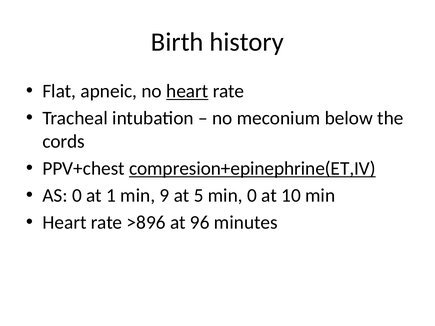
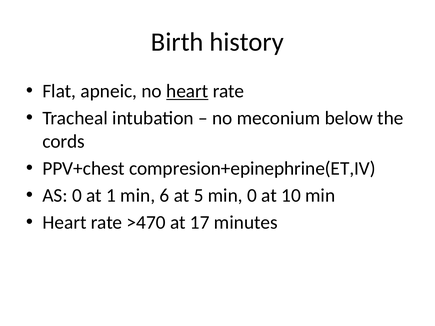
compresion+epinephrine(ET,IV underline: present -> none (252, 169)
9: 9 -> 6 (164, 196)
>896: >896 -> >470 (146, 223)
96: 96 -> 17 (200, 223)
